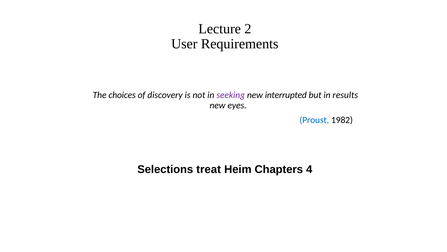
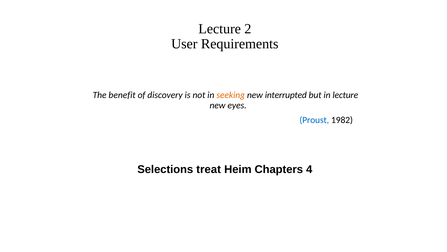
choices: choices -> benefit (122, 95)
seeking colour: purple -> orange (231, 95)
in results: results -> lecture (345, 95)
